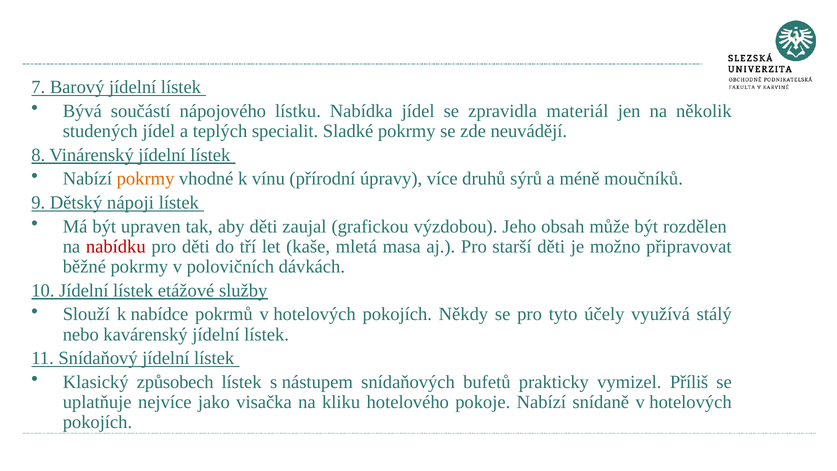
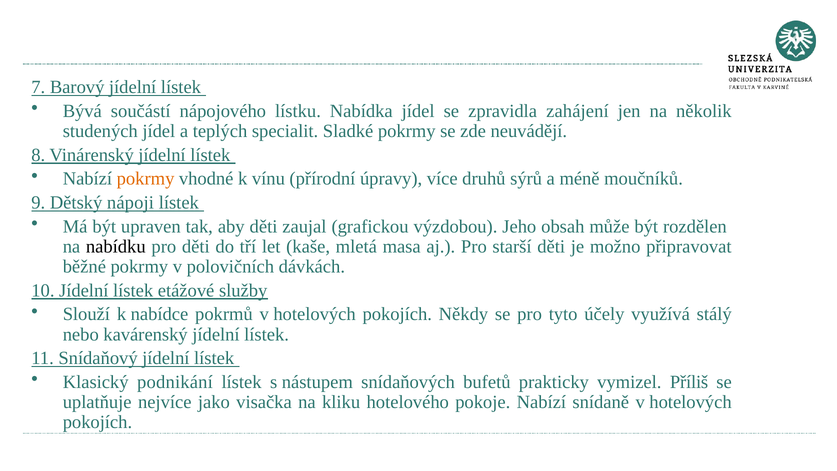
materiál: materiál -> zahájení (577, 111)
nabídku colour: red -> black (116, 247)
způsobech: způsobech -> podnikání (175, 382)
